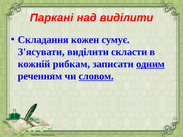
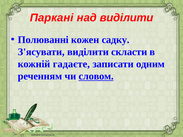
Складання: Складання -> Полюванні (43, 40)
сумує: сумує -> садку (116, 40)
рибкам: рибкам -> гадаєте (71, 64)
одним underline: present -> none (150, 64)
